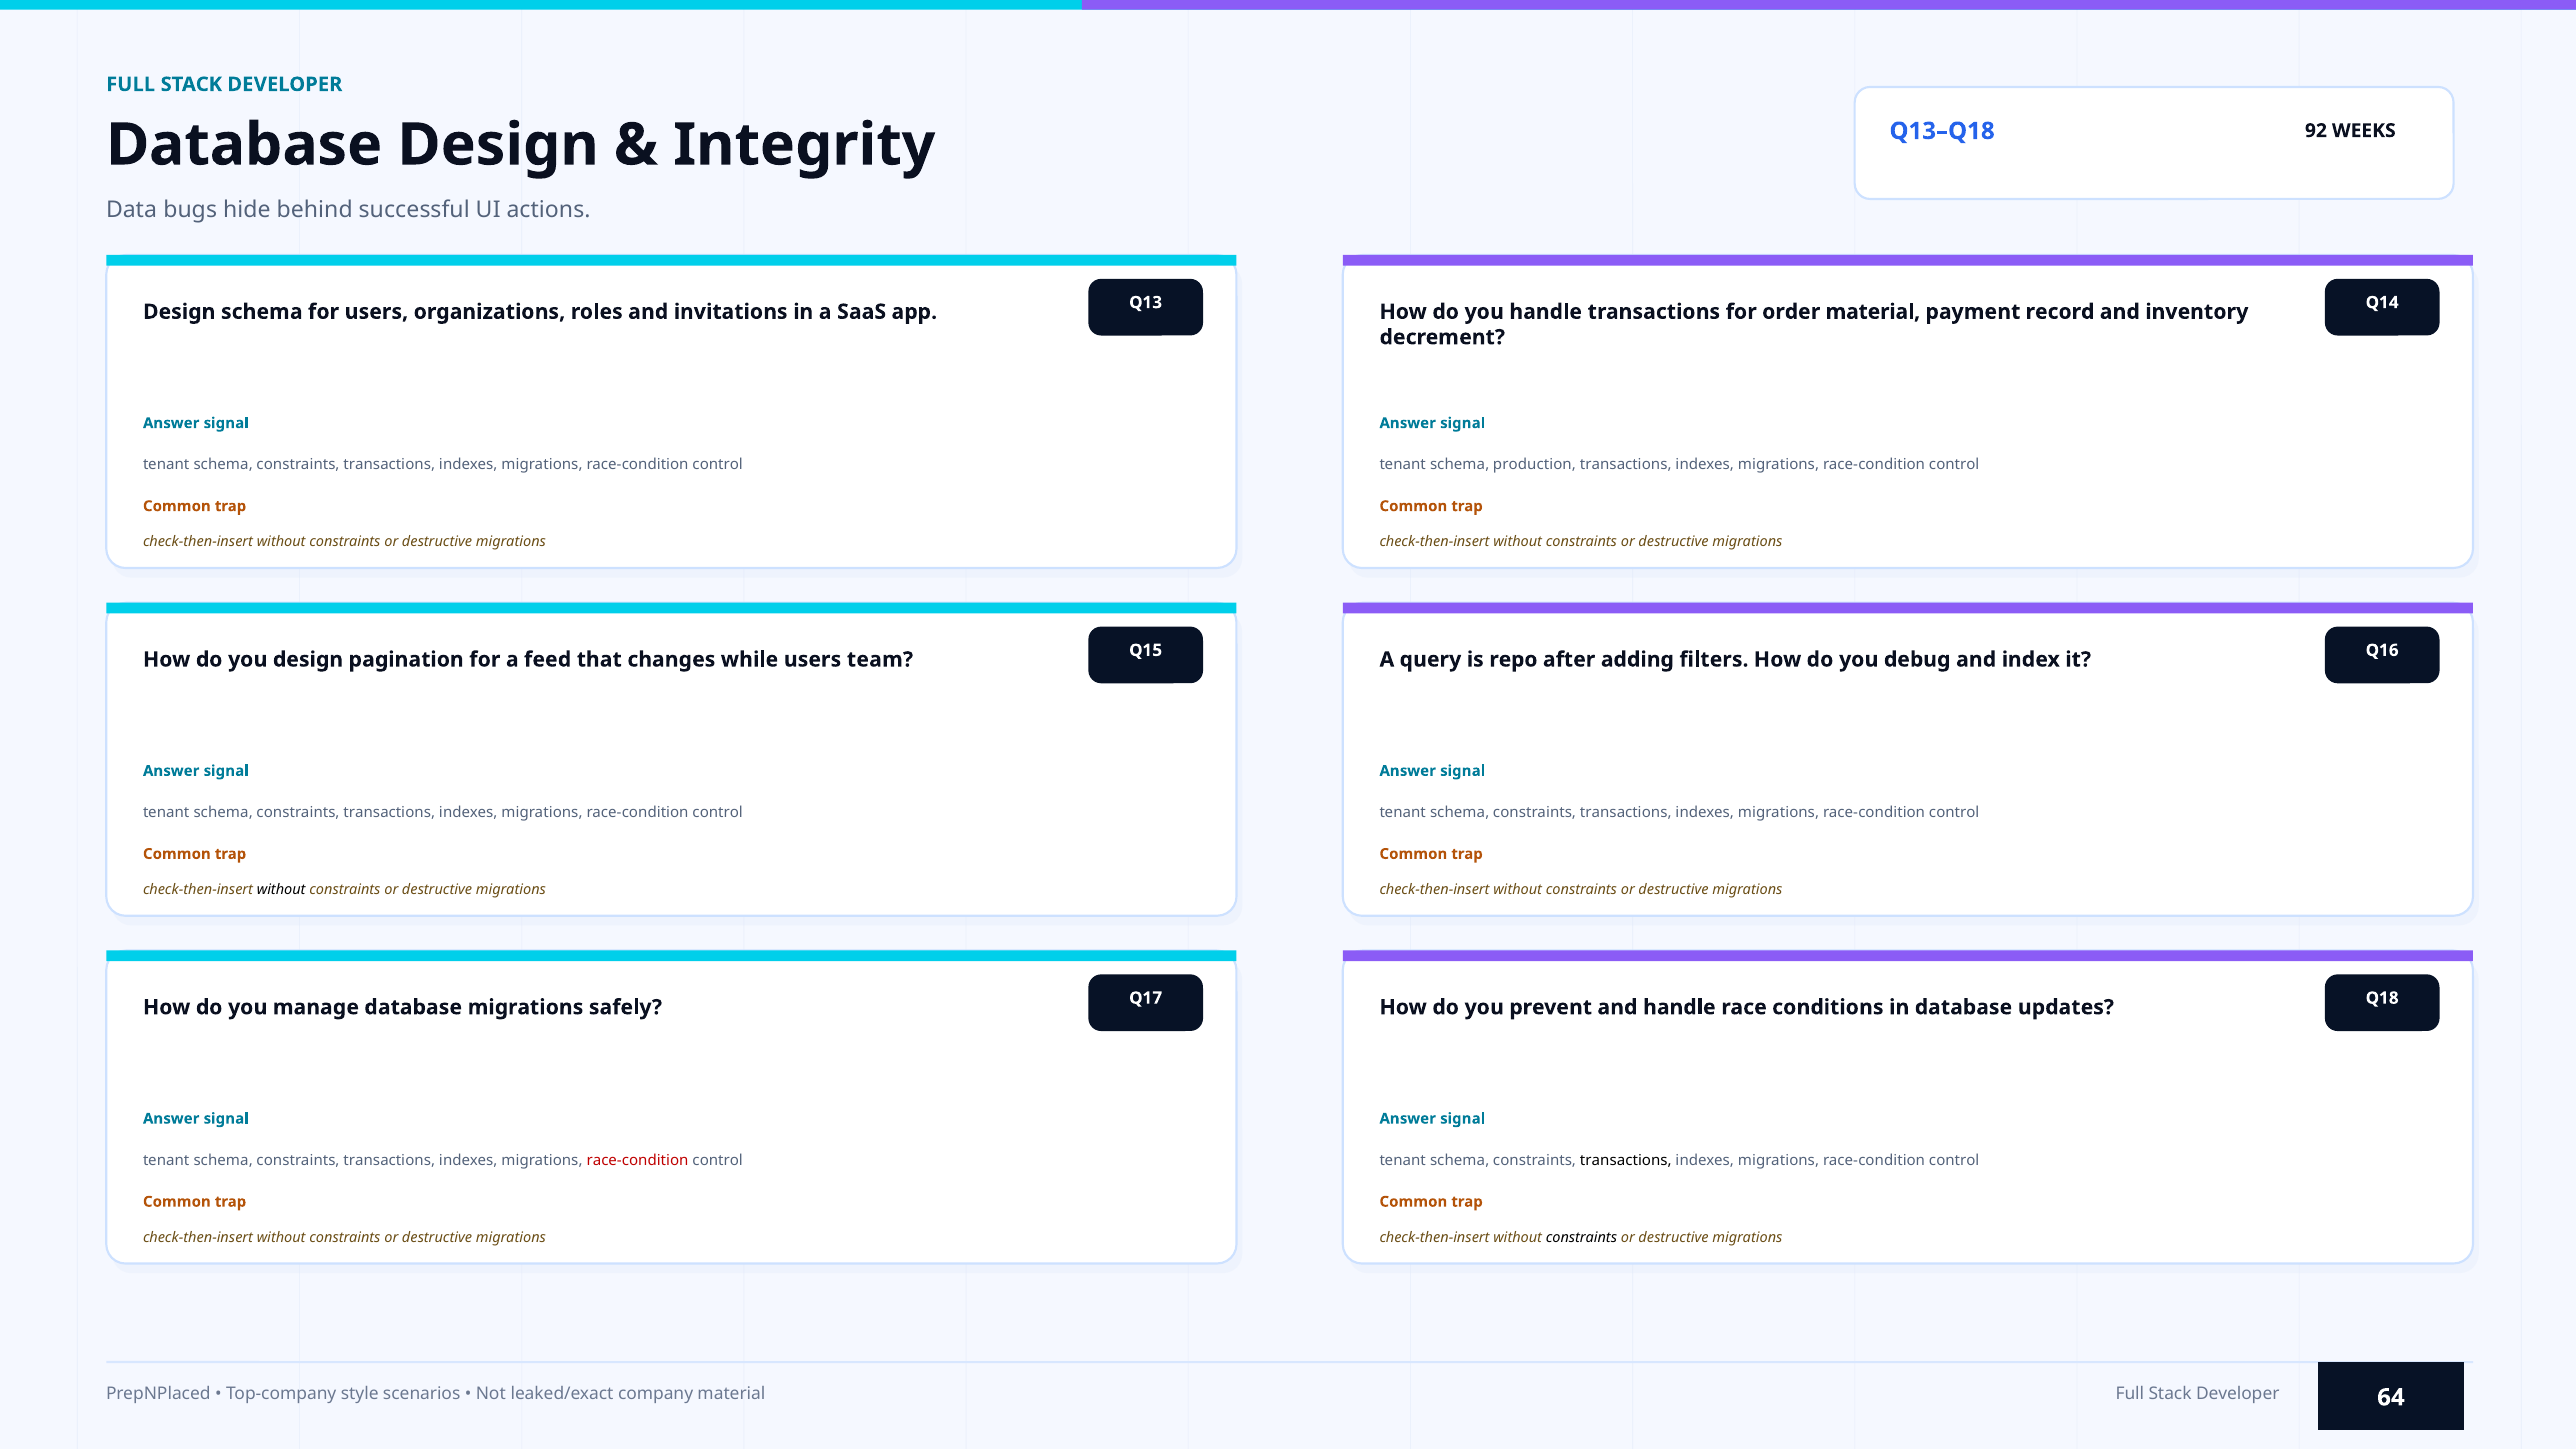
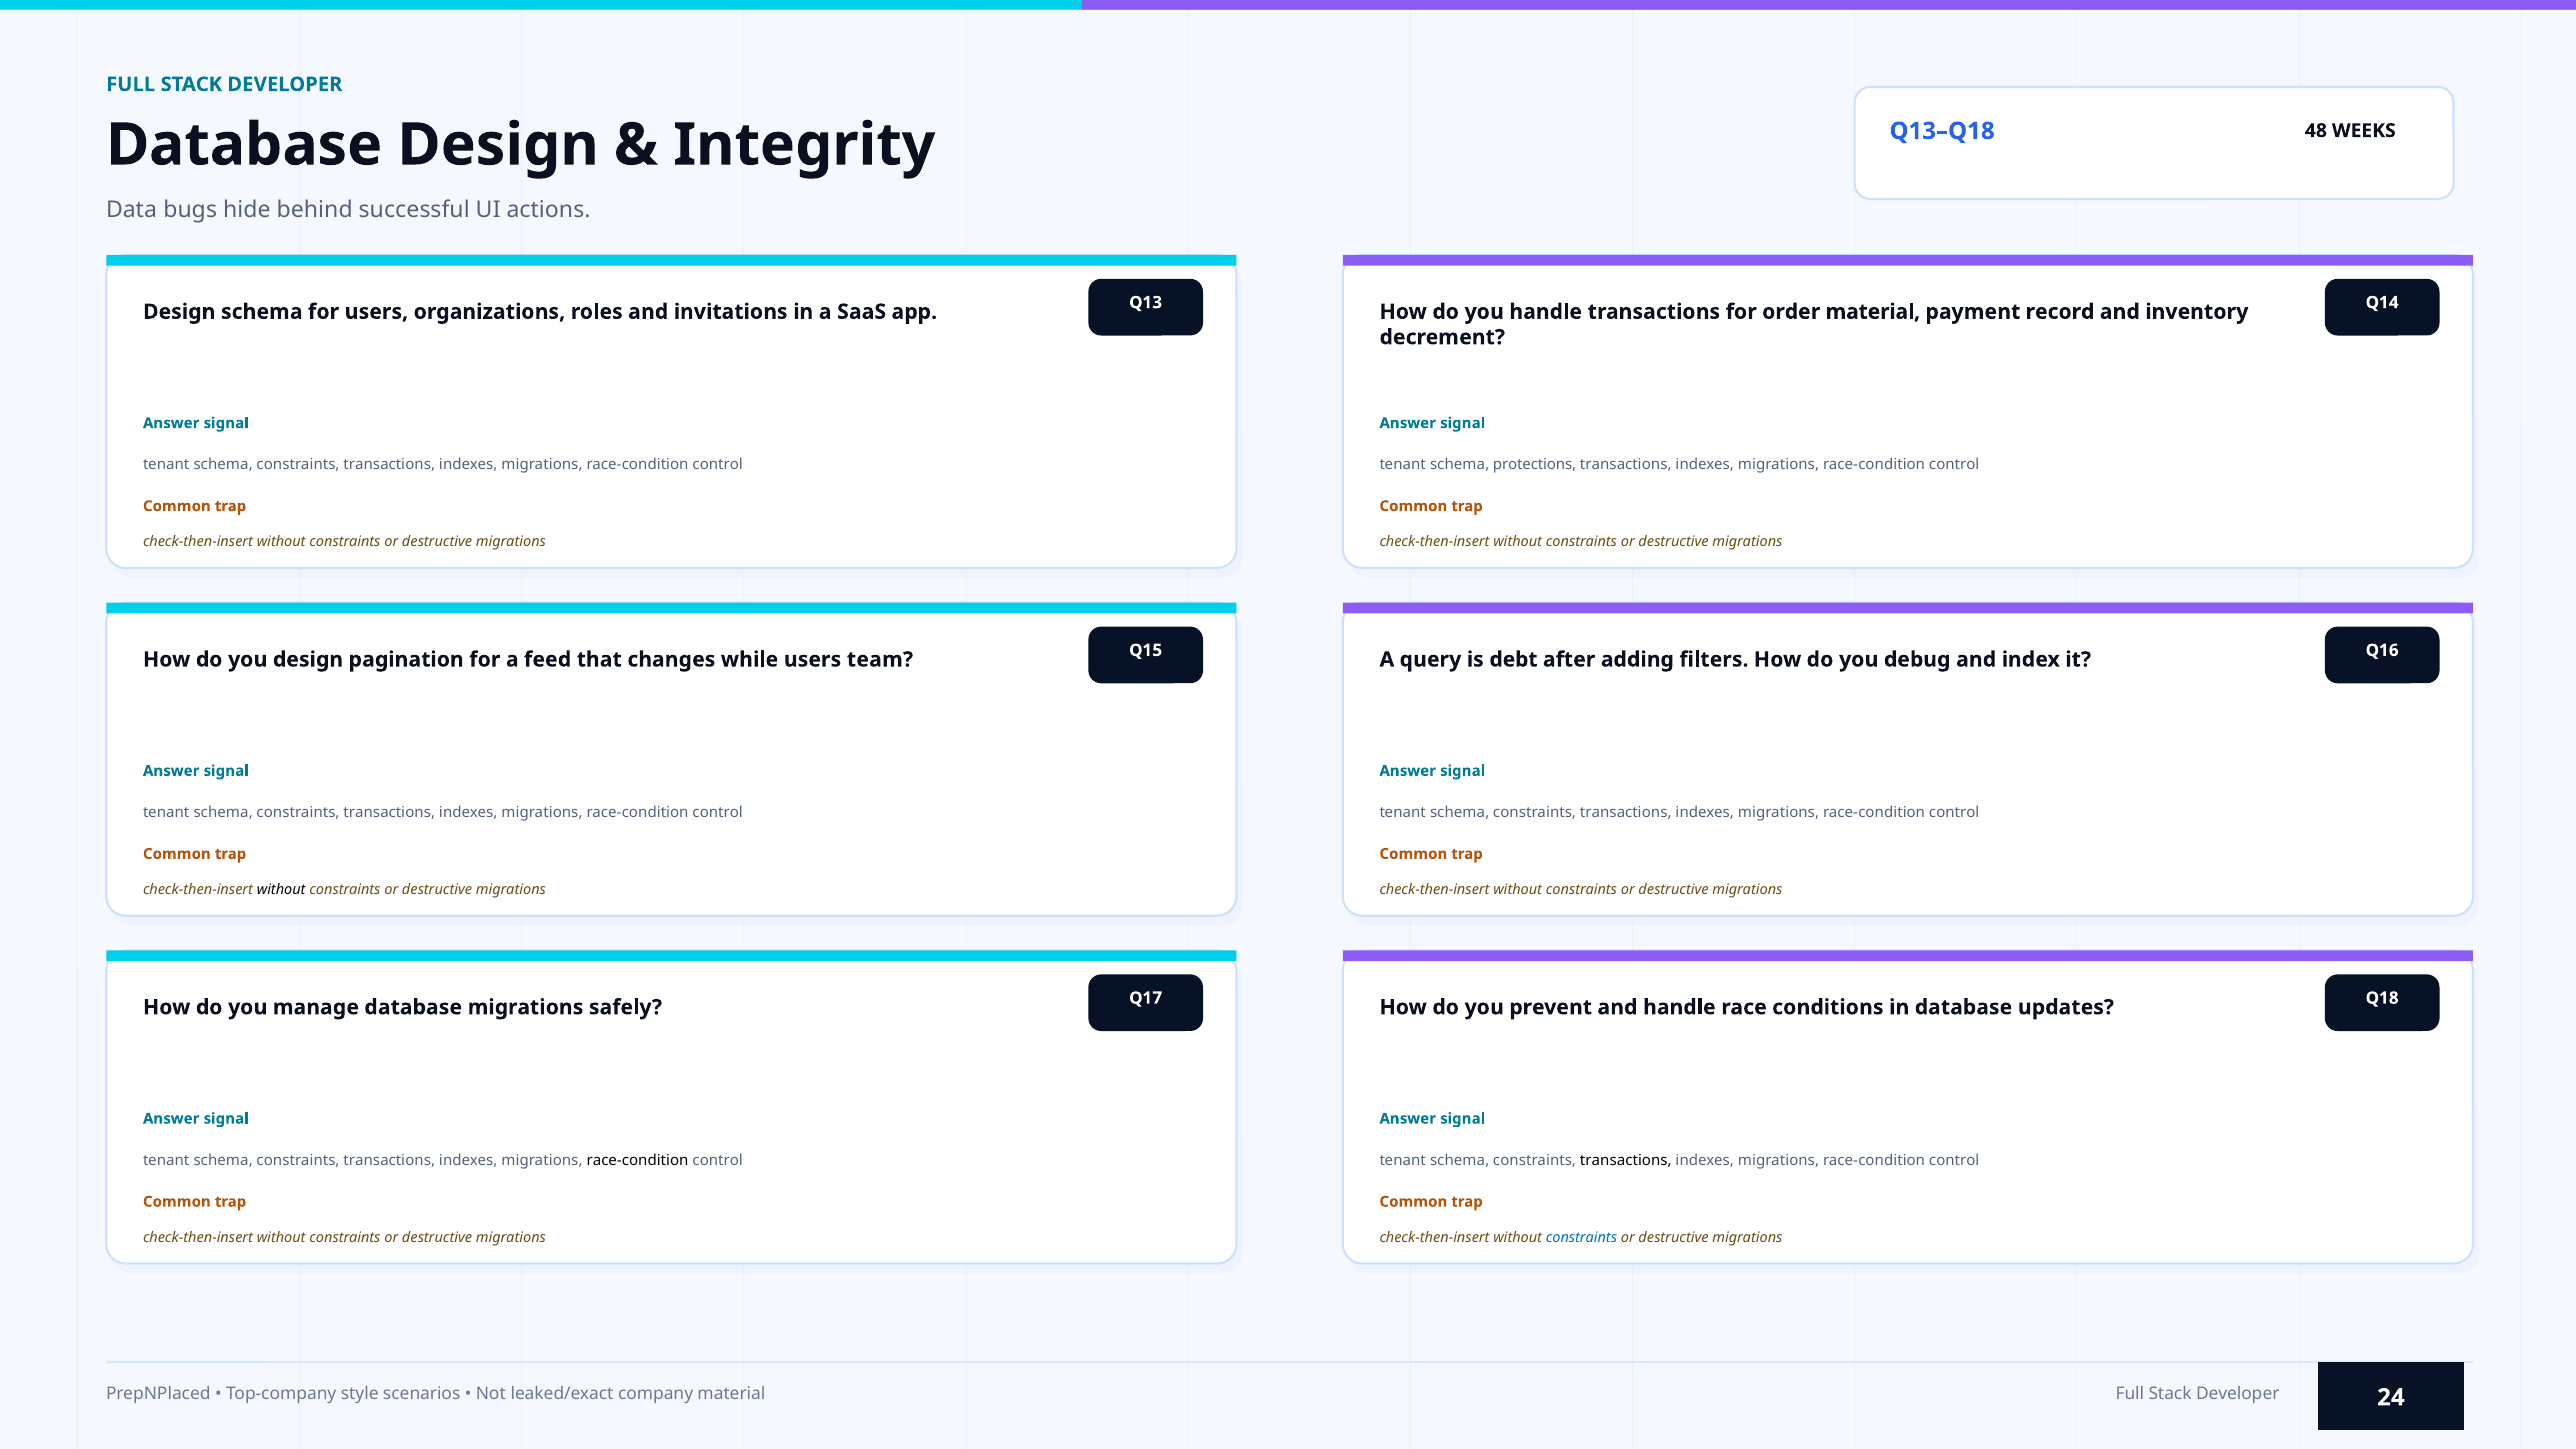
92: 92 -> 48 (2316, 131)
production: production -> protections (1535, 465)
repo: repo -> debt (1513, 660)
race-condition colour: red -> black (638, 1160)
constraints colour: black -> blue (1581, 1238)
64: 64 -> 24 (2391, 1398)
